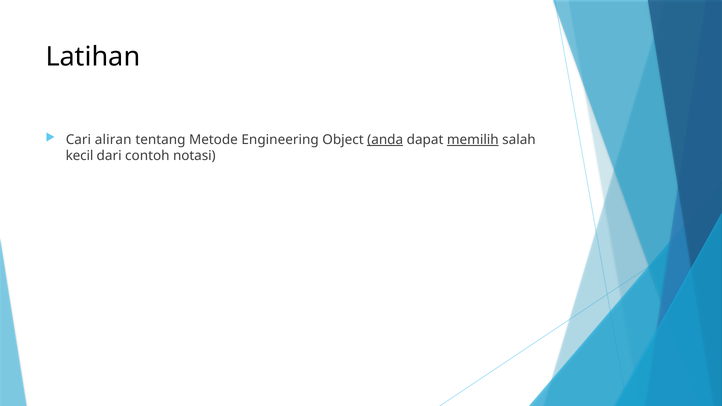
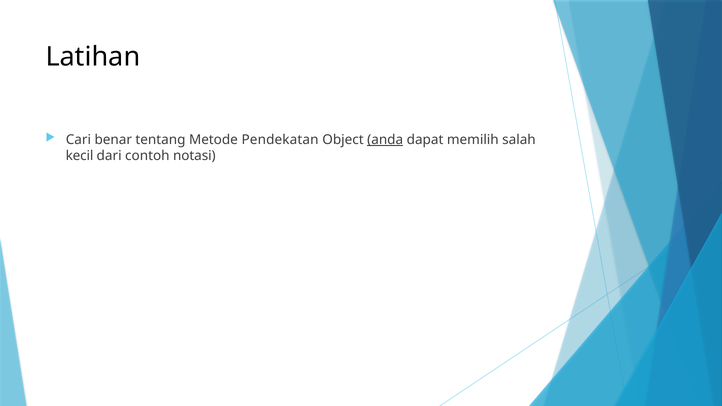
aliran: aliran -> benar (113, 140)
Engineering: Engineering -> Pendekatan (280, 140)
memilih underline: present -> none (473, 140)
